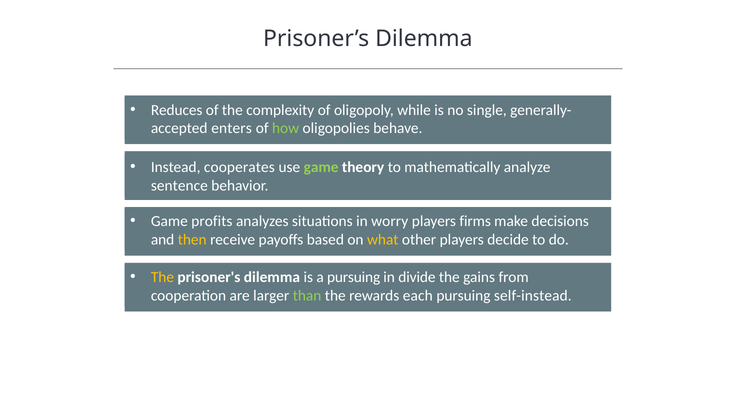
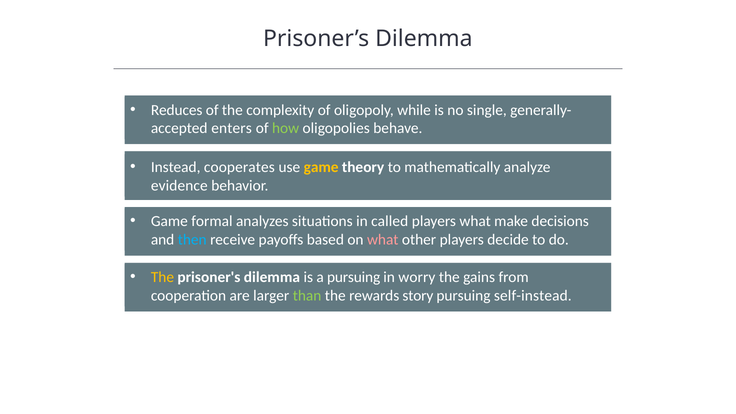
game colour: light green -> yellow (321, 167)
sentence: sentence -> evidence (179, 186)
profits: profits -> formal (212, 221)
worry: worry -> called (390, 221)
players firms: firms -> what (475, 221)
then colour: yellow -> light blue (192, 240)
what colour: yellow -> pink (383, 240)
divide: divide -> worry (417, 277)
each: each -> story (418, 295)
